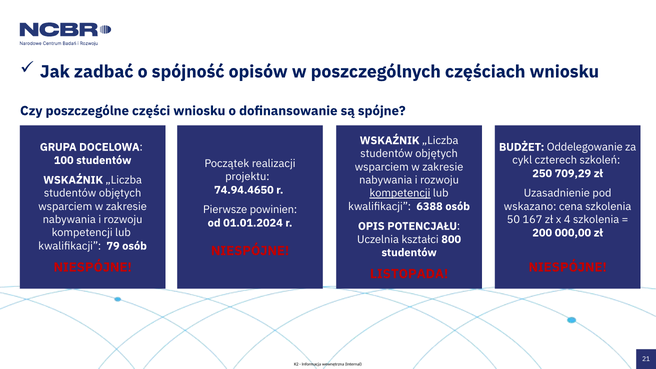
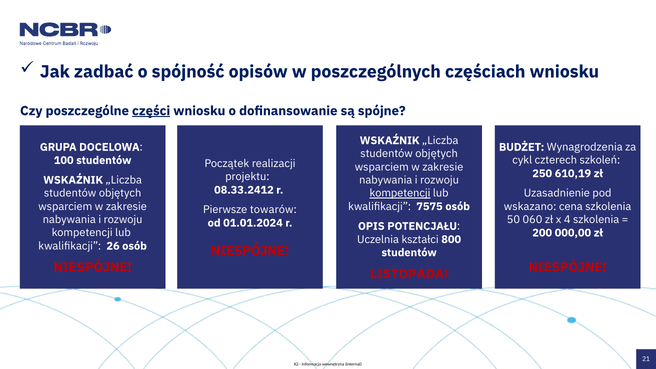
części underline: none -> present (151, 111)
Oddelegowanie: Oddelegowanie -> Wynagrodzenia (585, 147)
709,29: 709,29 -> 610,19 (573, 174)
74.94.4650: 74.94.4650 -> 08.33.2412 (244, 190)
6388: 6388 -> 7575 (429, 206)
powinien: powinien -> towarów (273, 210)
167: 167 -> 060 (532, 220)
79: 79 -> 26 (113, 246)
